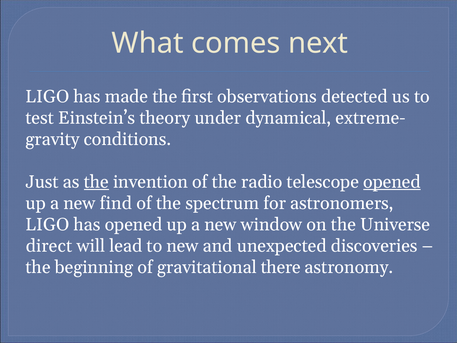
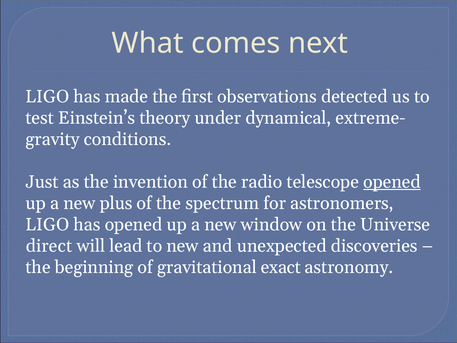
the underline: present -> none (96, 182)
find: find -> plus (116, 203)
there: there -> exact (281, 267)
